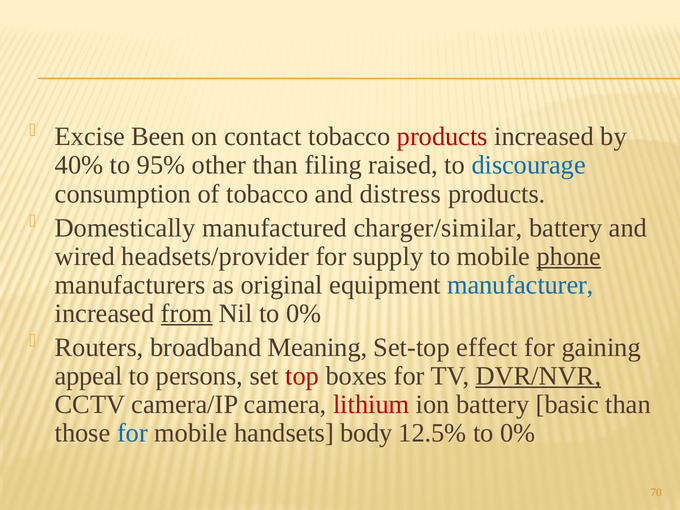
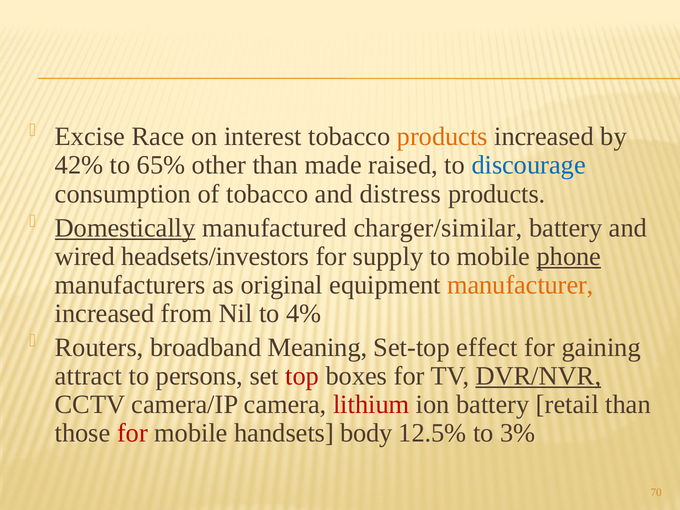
Been: Been -> Race (158, 137)
contact: contact -> interest (263, 137)
products colour: red -> orange (442, 137)
40%: 40% -> 42% (79, 165)
95%: 95% -> 65% (161, 165)
filing: filing -> made (333, 165)
Domestically underline: none -> present (125, 228)
headsets/provider: headsets/provider -> headsets/investors (215, 256)
manufacturer colour: blue -> orange (520, 285)
from underline: present -> none (187, 313)
Nil to 0%: 0% -> 4% (304, 313)
appeal: appeal -> attract (88, 376)
basic: basic -> retail (567, 405)
for colour: blue -> red (133, 433)
12.5% to 0%: 0% -> 3% (518, 433)
